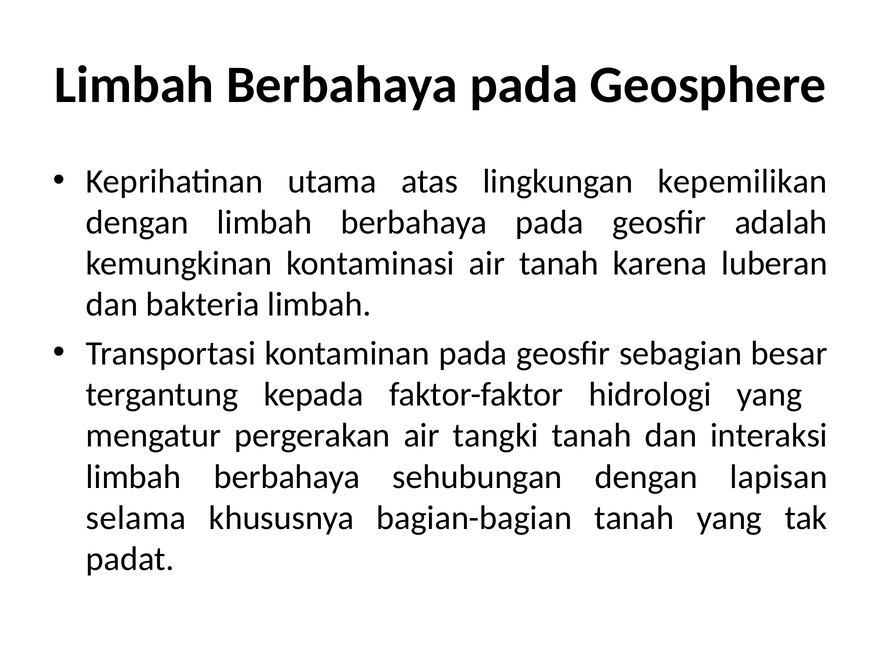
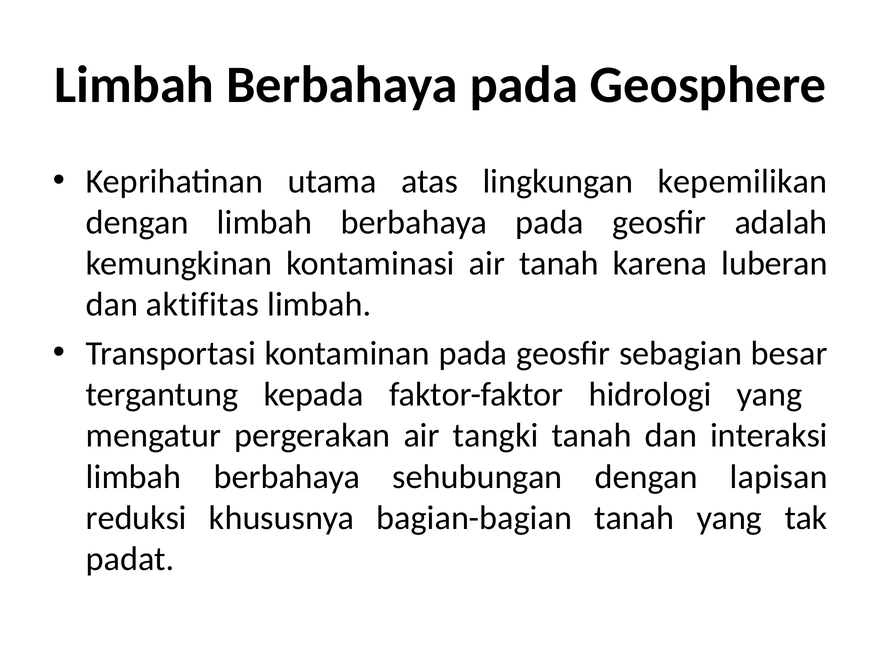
bakteria: bakteria -> aktifitas (203, 305)
selama: selama -> reduksi (136, 518)
